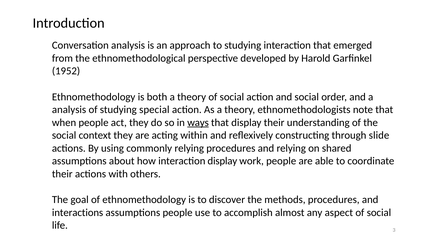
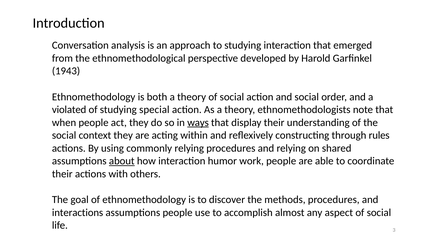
1952: 1952 -> 1943 (66, 71)
analysis: analysis -> violated (69, 110)
slide: slide -> rules (379, 135)
about underline: none -> present (122, 161)
interaction display: display -> humor (222, 161)
